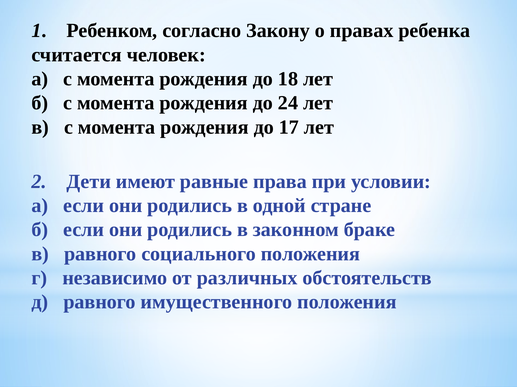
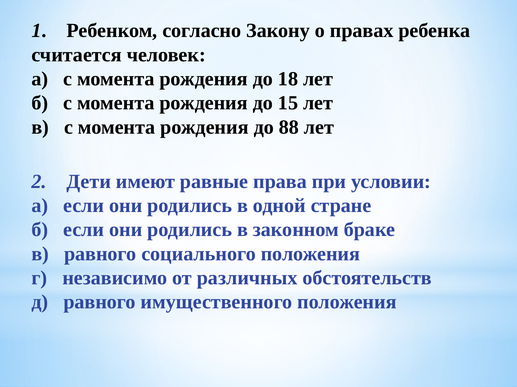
24: 24 -> 15 (288, 103)
17: 17 -> 88 (289, 127)
